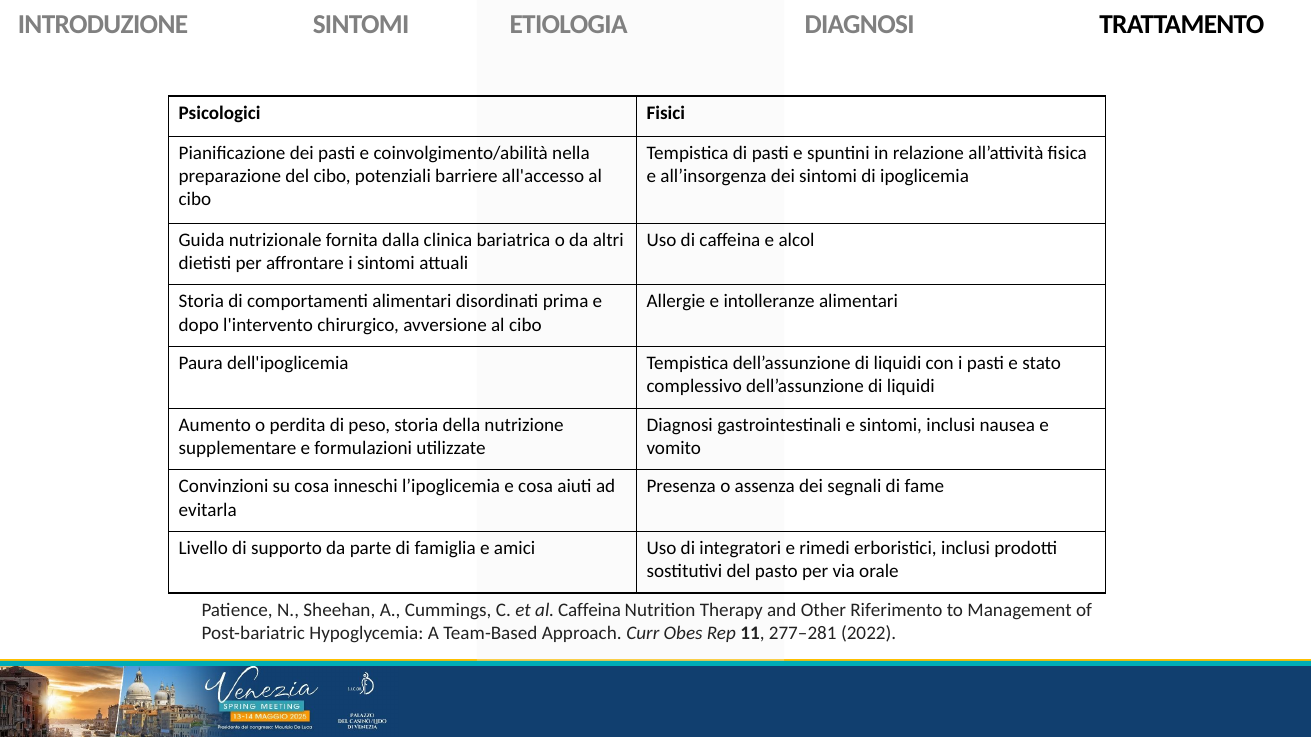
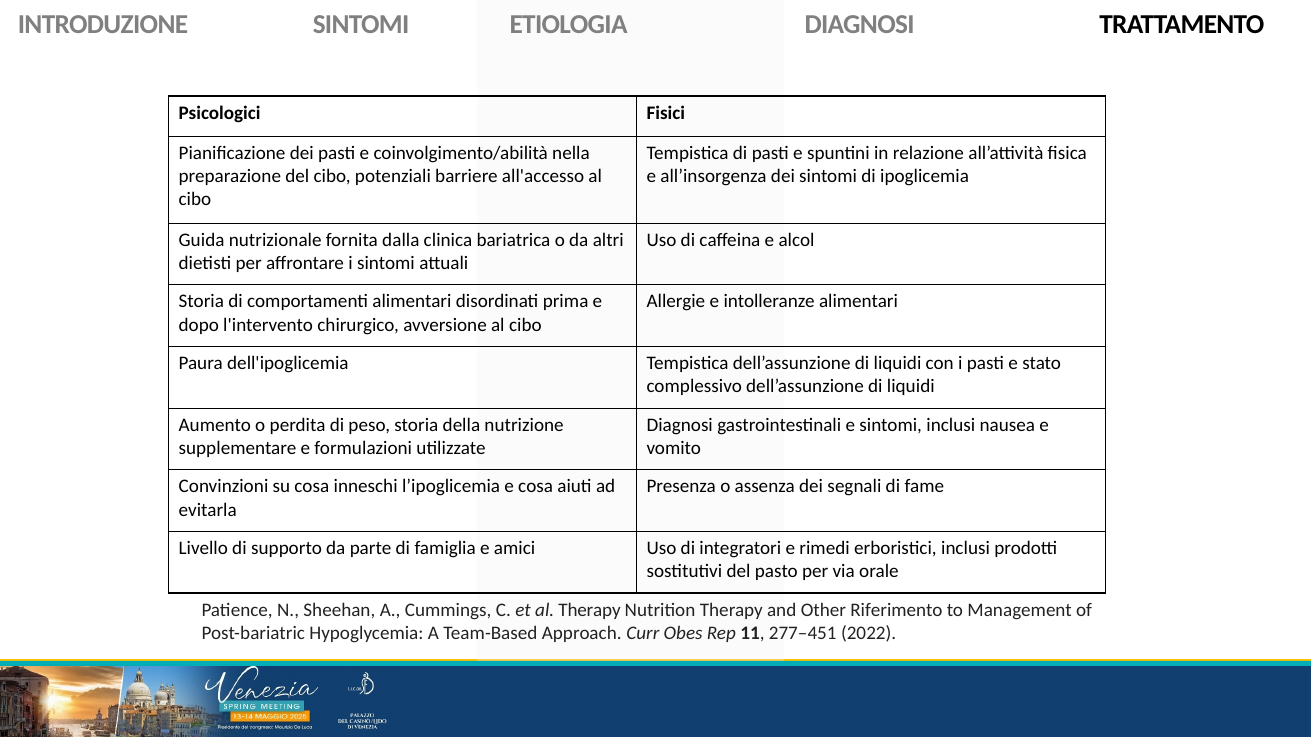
al Caffeina: Caffeina -> Therapy (590, 611)
277–281: 277–281 -> 277–451 (803, 634)
